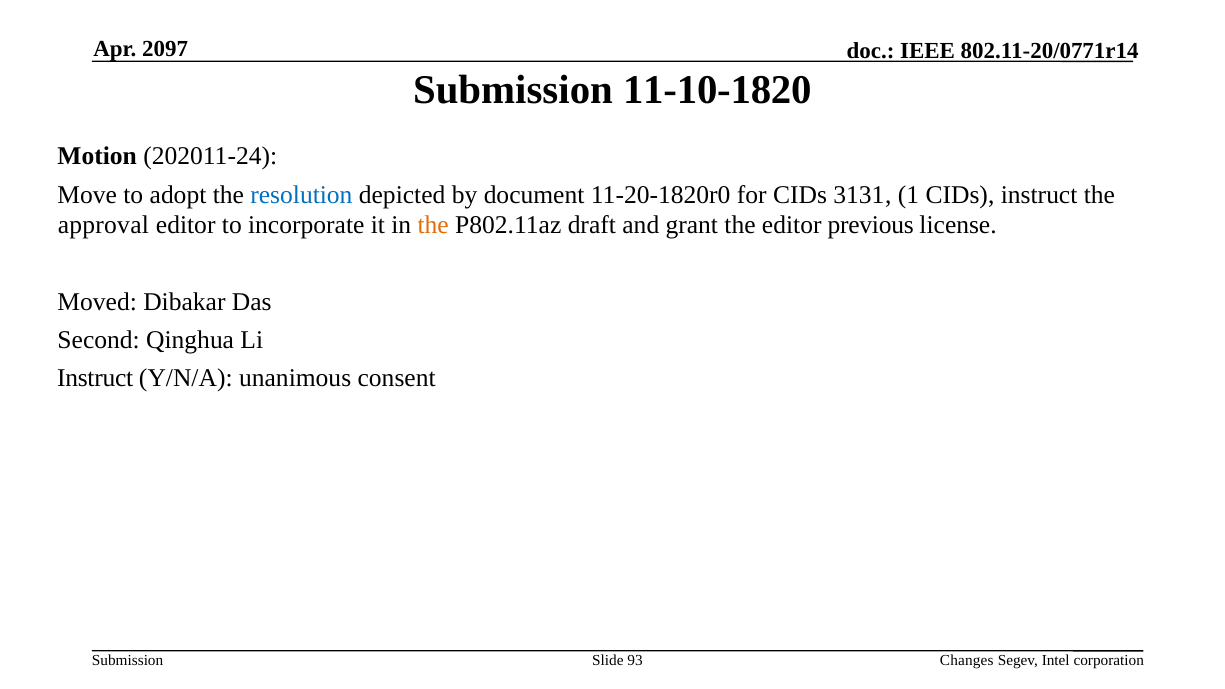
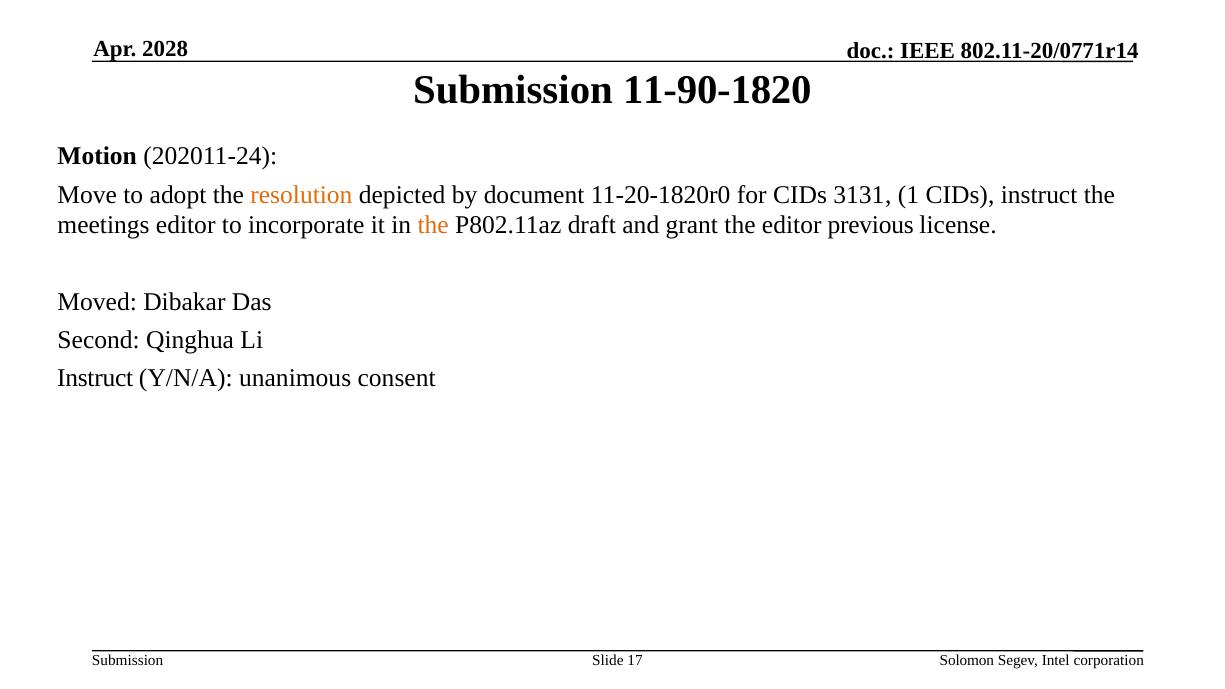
2097: 2097 -> 2028 (165, 49)
11-10-1820: 11-10-1820 -> 11-90-1820 (717, 90)
resolution colour: blue -> orange (301, 195)
approval: approval -> meetings (104, 225)
93: 93 -> 17 (635, 661)
Changes: Changes -> Solomon (967, 661)
